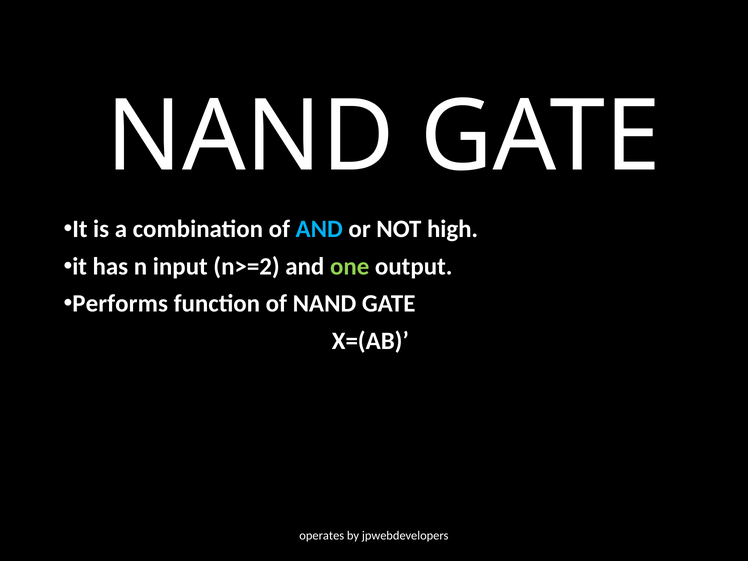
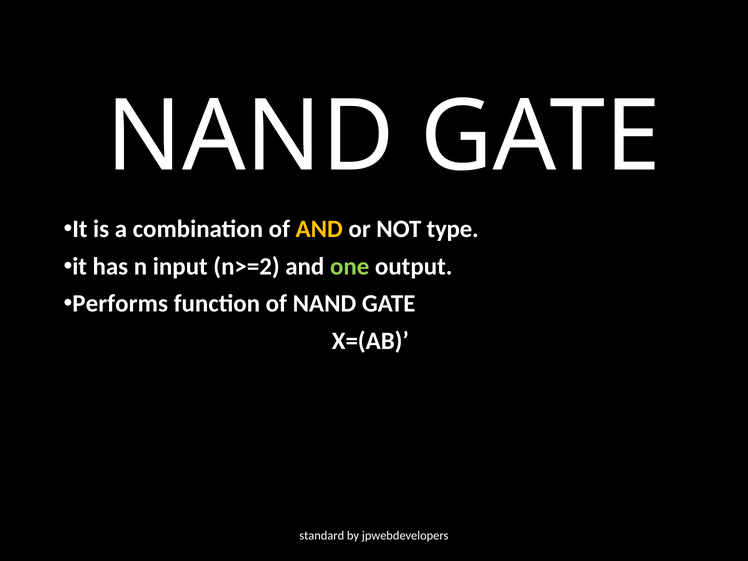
AND colour: light blue -> yellow (319, 229)
high: high -> type (453, 229)
operates: operates -> standard (322, 536)
